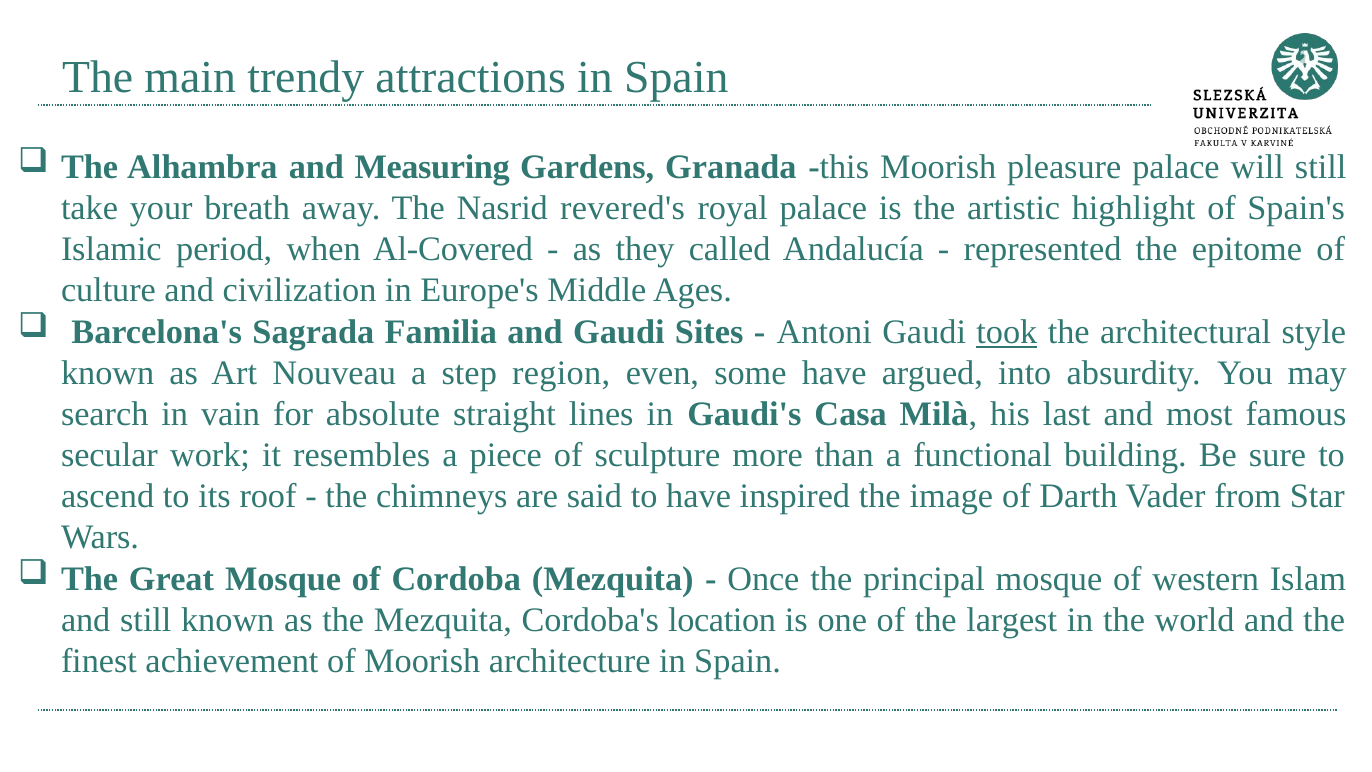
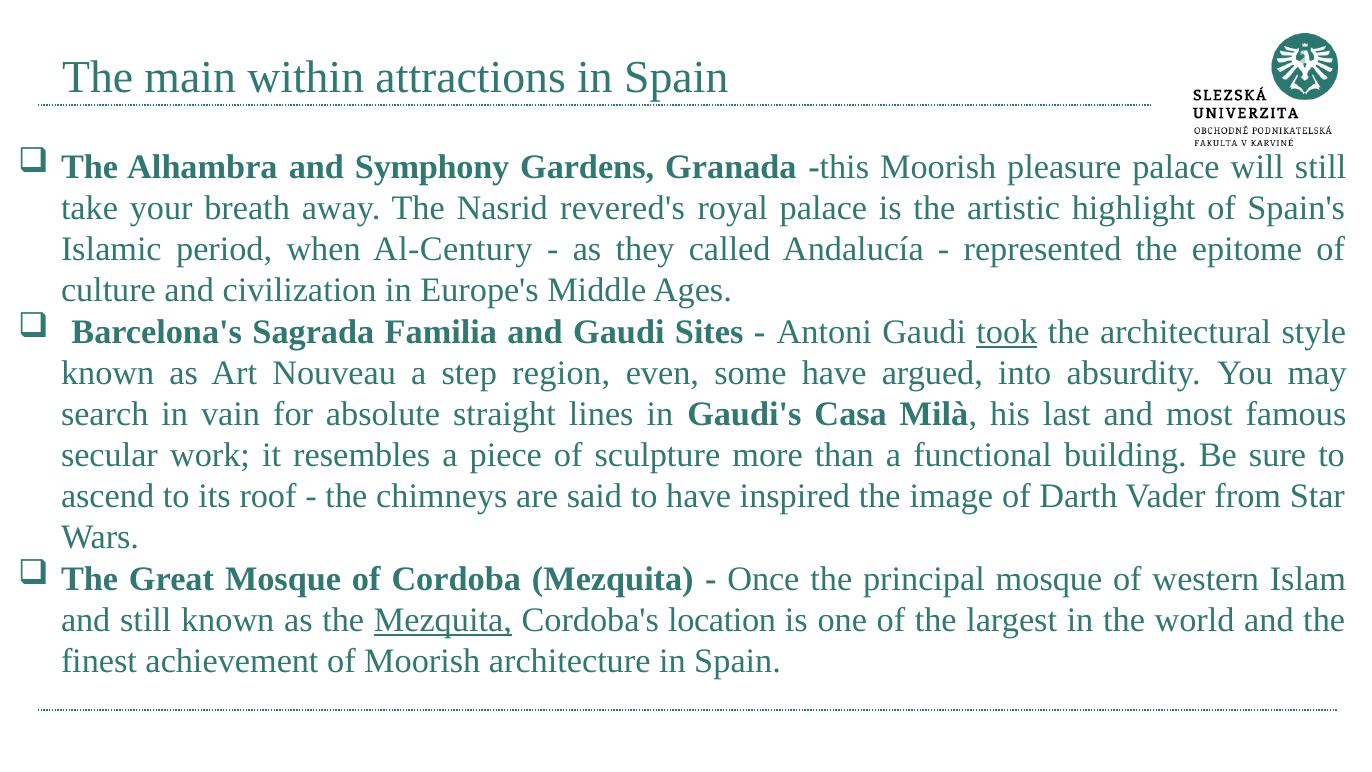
trendy: trendy -> within (306, 77)
Measuring: Measuring -> Symphony (432, 167)
Al-Covered: Al-Covered -> Al-Century (453, 249)
Mezquita underline: none -> present (443, 620)
